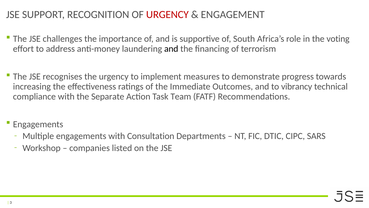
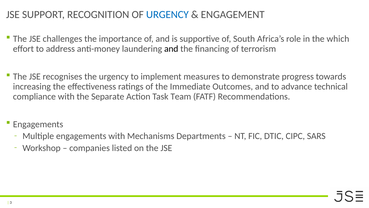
URGENCY colour: red -> blue (167, 15)
voting: voting -> which (338, 39)
vibrancy: vibrancy -> advance (297, 86)
Consultation: Consultation -> Mechanisms (151, 136)
